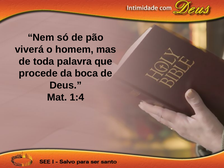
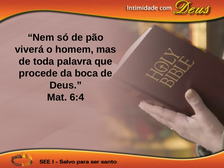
1:4: 1:4 -> 6:4 (77, 97)
